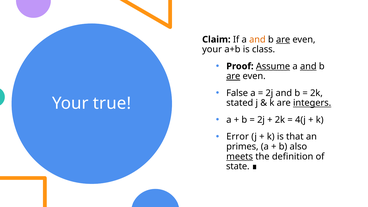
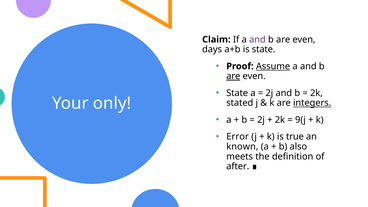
and colour: orange -> purple (257, 39)
are underline: present -> none (283, 39)
your: your -> days (212, 49)
is class: class -> state (264, 49)
and underline: present -> none (308, 66)
False: False -> State (237, 93)
true: true -> only (112, 103)
4(j: 4(j -> 9(j (300, 120)
that: that -> true (295, 137)
primes: primes -> known (242, 147)
meets underline: present -> none (240, 156)
state: state -> after (238, 166)
